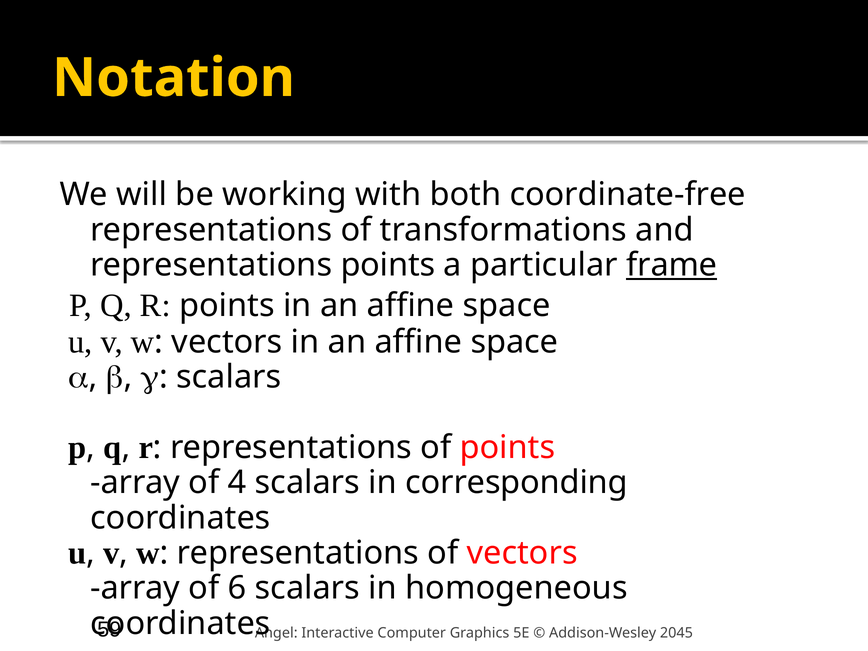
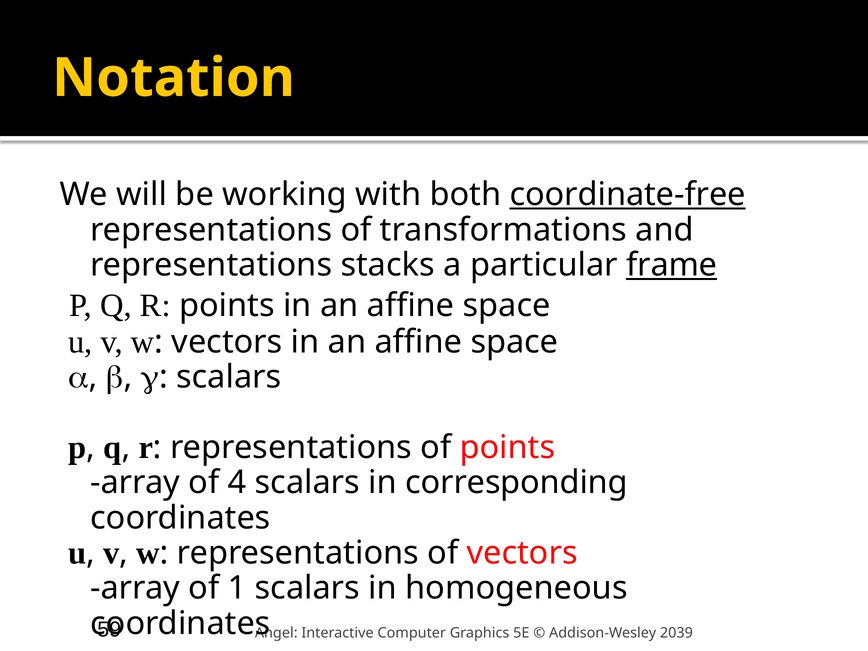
coordinate-free underline: none -> present (628, 195)
representations points: points -> stacks (388, 265)
6: 6 -> 1 (237, 588)
2045: 2045 -> 2039 (676, 633)
